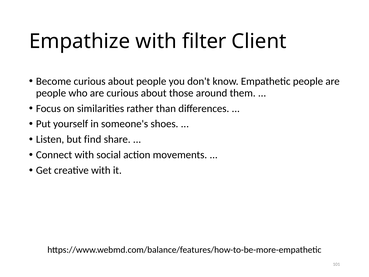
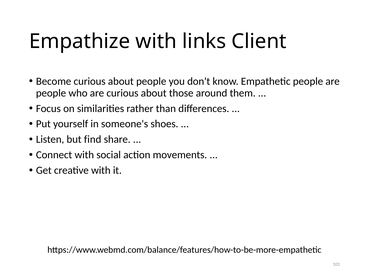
filter: filter -> links (204, 41)
